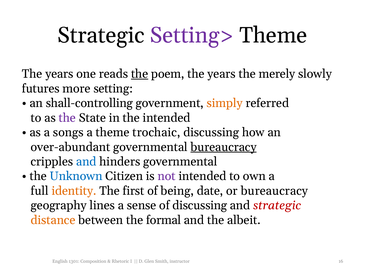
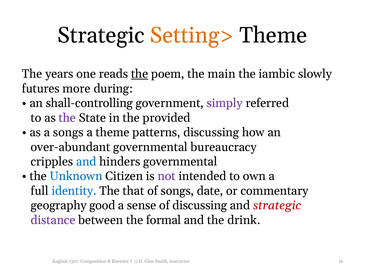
Setting> colour: purple -> orange (192, 35)
poem the years: years -> main (222, 74)
merely: merely -> iambic (277, 74)
setting: setting -> during (113, 88)
simply colour: orange -> purple (225, 103)
the intended: intended -> provided (167, 118)
trochaic: trochaic -> patterns (156, 132)
bureaucracy underline: present -> none (224, 147)
identity colour: orange -> blue (74, 191)
first: first -> that (133, 191)
of being: being -> songs (177, 191)
or bureaucracy: bureaucracy -> commentary (274, 191)
lines: lines -> good (102, 205)
distance colour: orange -> purple (53, 220)
albeit: albeit -> drink (244, 220)
